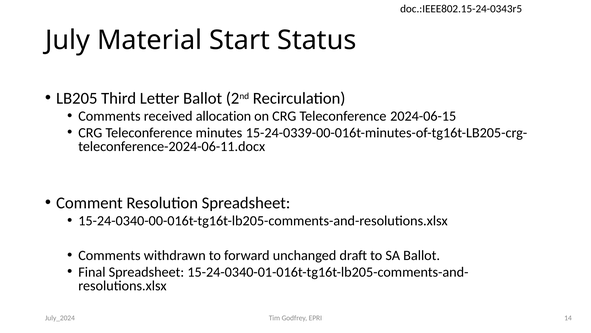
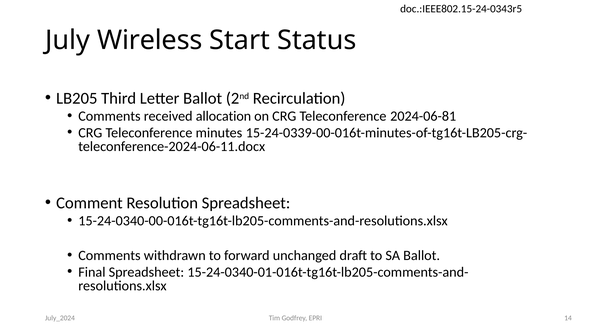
Material: Material -> Wireless (150, 40)
2024-06-15: 2024-06-15 -> 2024-06-81 (423, 116)
